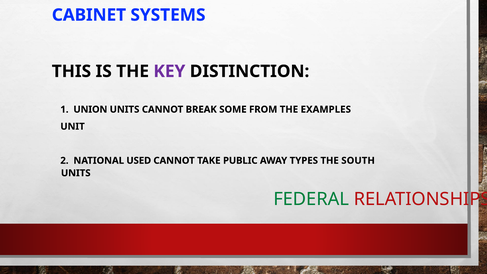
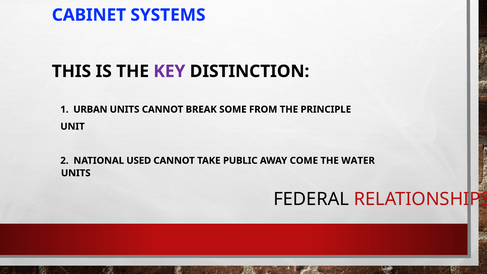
UNION: UNION -> URBAN (90, 109)
EXAMPLES: EXAMPLES -> PRINCIPLE (326, 109)
TYPES: TYPES -> COME (304, 161)
SOUTH: SOUTH -> WATER (358, 161)
FEDERAL colour: green -> black (311, 199)
